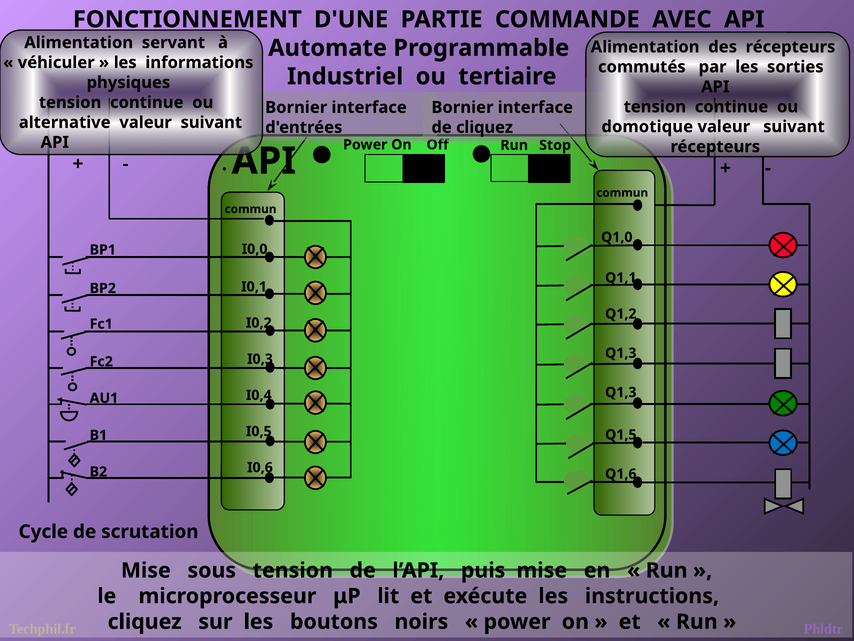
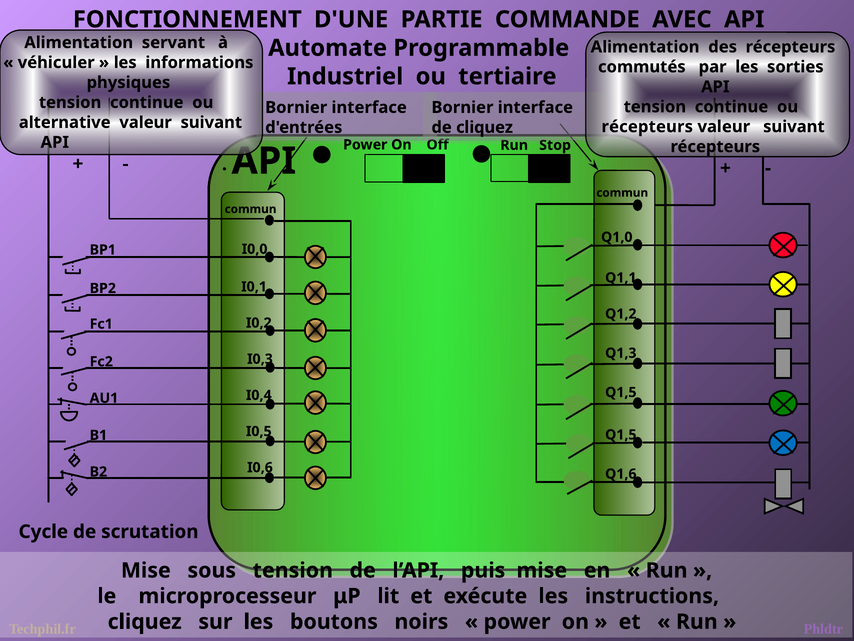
domotique: domotique -> récepteurs (647, 127)
Q1,3: Q1,3 -> Q1,5 (621, 392)
